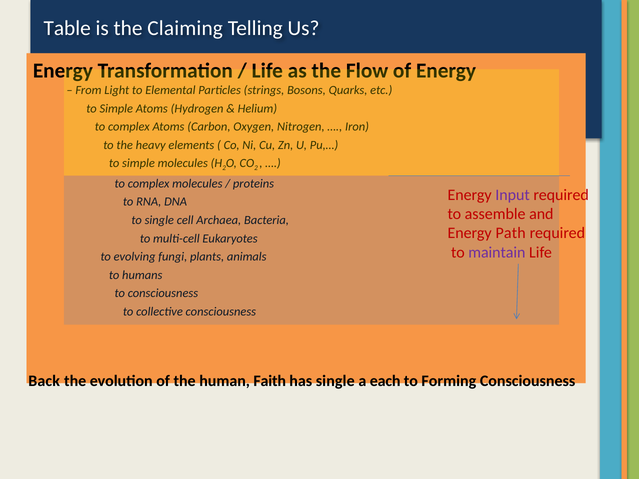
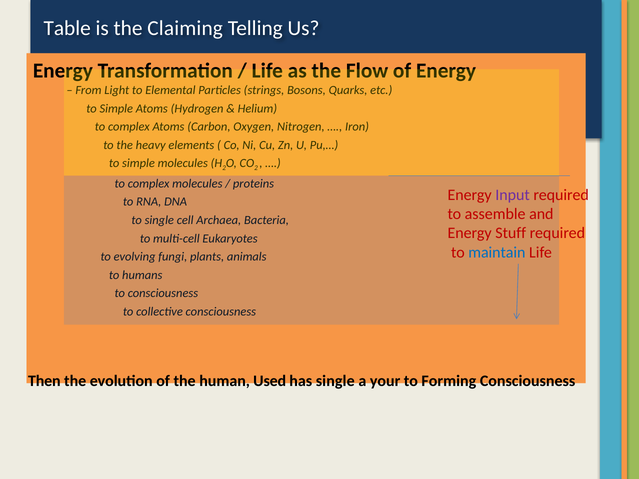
Path: Path -> Stuff (511, 233)
maintain colour: purple -> blue (497, 252)
Back: Back -> Then (44, 381)
Faith: Faith -> Used (270, 381)
each: each -> your (385, 381)
